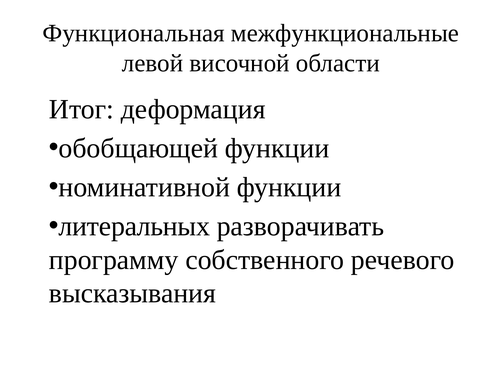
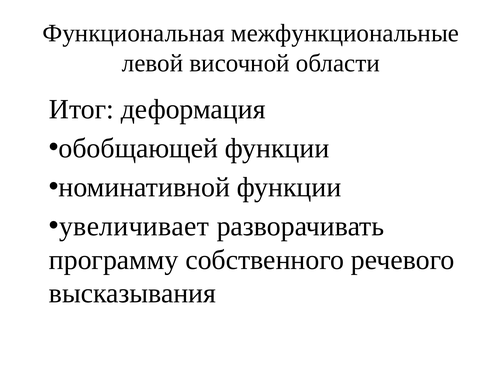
литеральных: литеральных -> увеличивает (134, 226)
